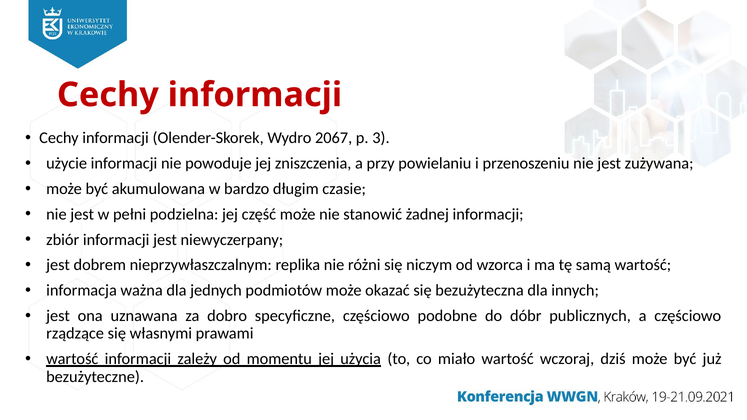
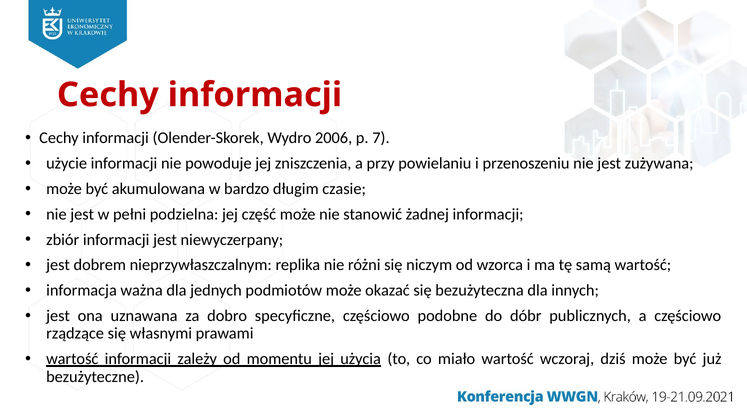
2067: 2067 -> 2006 (334, 138)
3: 3 -> 7 (381, 138)
